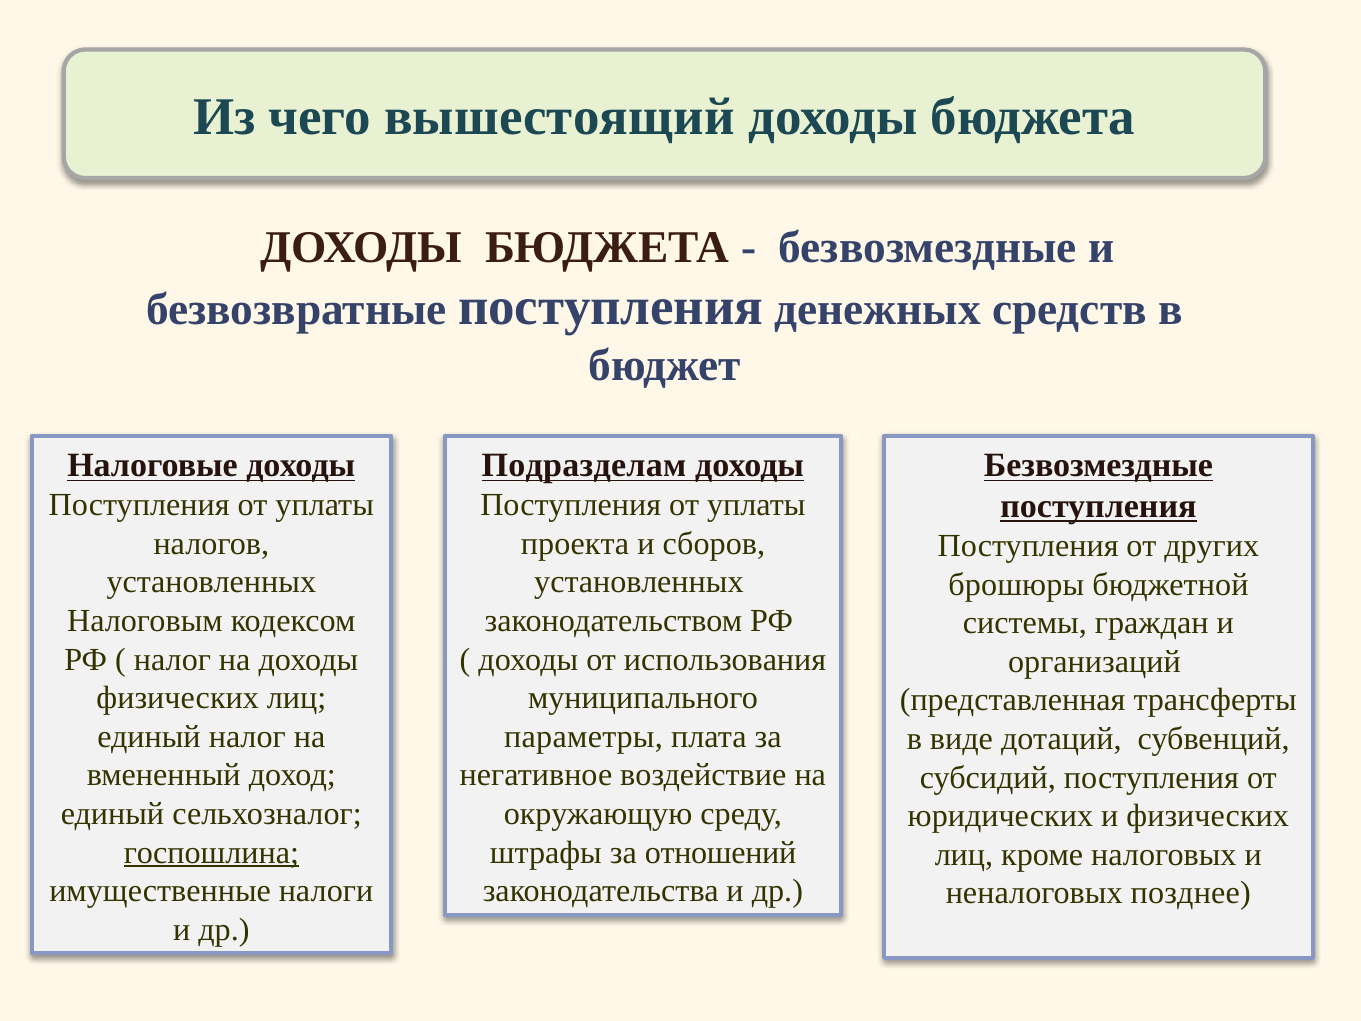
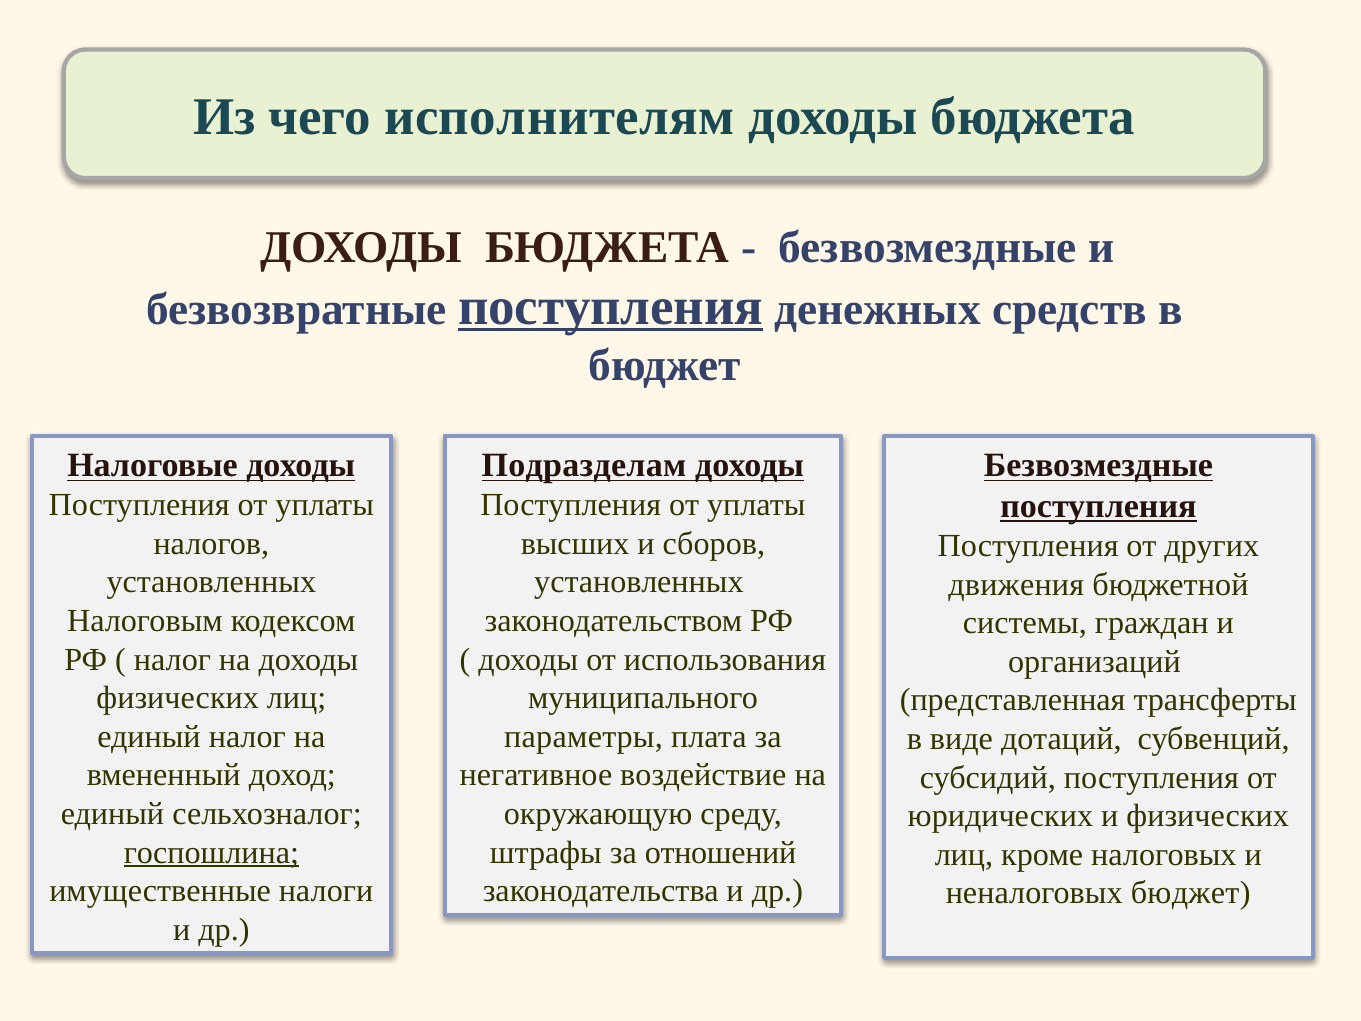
вышестоящий: вышестоящий -> исполнителям (559, 117)
поступления underline: none -> present (611, 307)
проекта: проекта -> высших (575, 544)
брошюры: брошюры -> движения (1016, 584)
неналоговых позднее: позднее -> бюджет (1191, 893)
